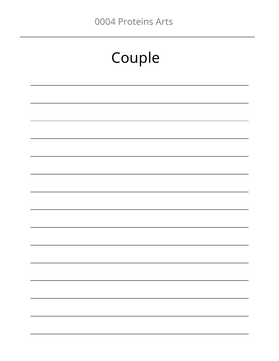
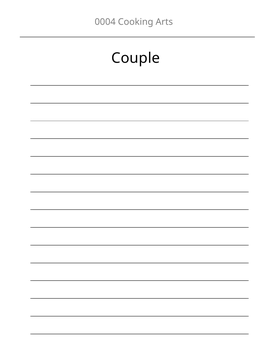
Proteins: Proteins -> Cooking (136, 22)
